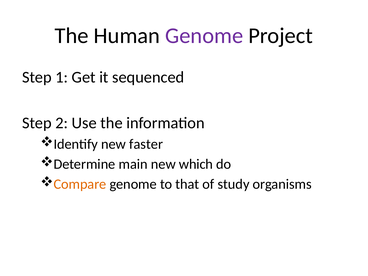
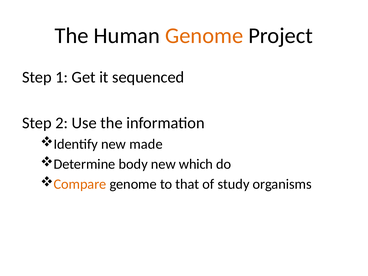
Genome colour: purple -> orange (204, 36)
faster: faster -> made (146, 144)
main: main -> body (133, 164)
